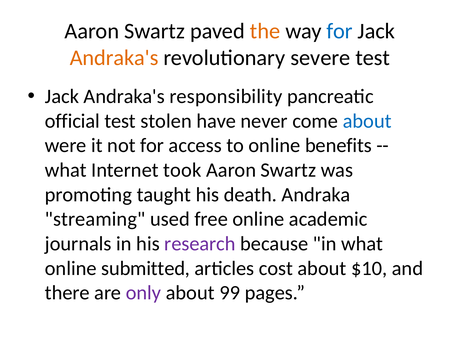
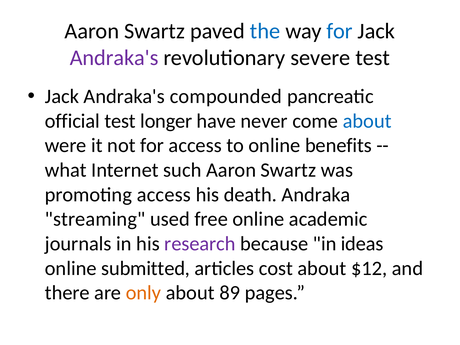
the colour: orange -> blue (265, 31)
Andraka's colour: orange -> purple (114, 58)
responsibility: responsibility -> compounded (226, 96)
stolen: stolen -> longer (166, 121)
took: took -> such (182, 170)
promoting taught: taught -> access (164, 195)
in what: what -> ideas (362, 244)
$10: $10 -> $12 (369, 268)
only colour: purple -> orange (143, 293)
99: 99 -> 89 (230, 293)
